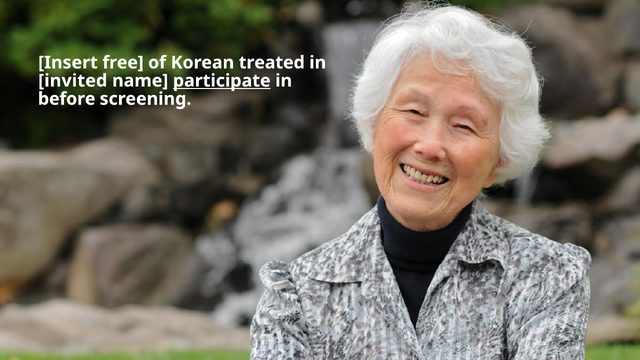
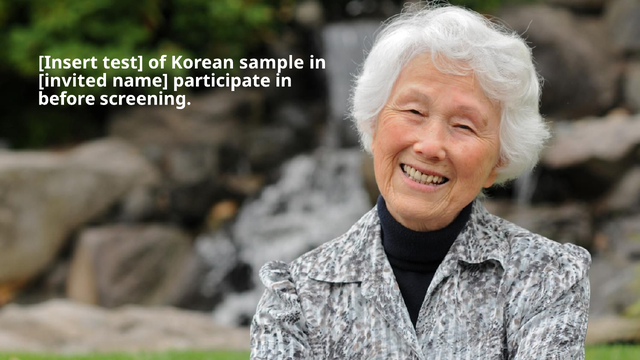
free: free -> test (123, 63)
treated: treated -> sample (272, 63)
participate underline: present -> none (222, 81)
